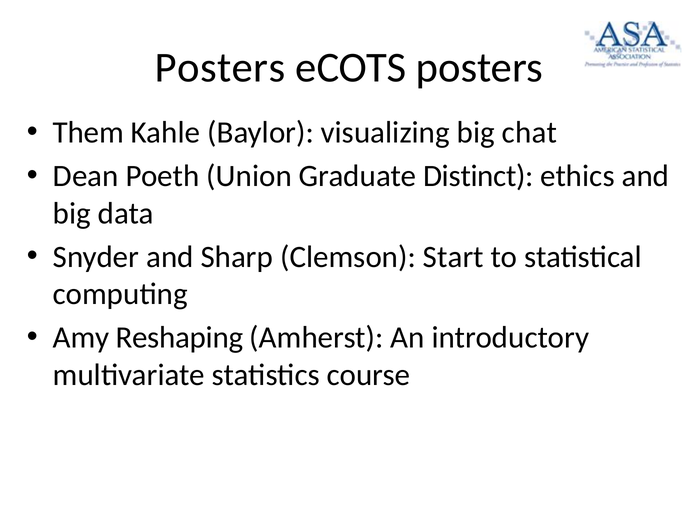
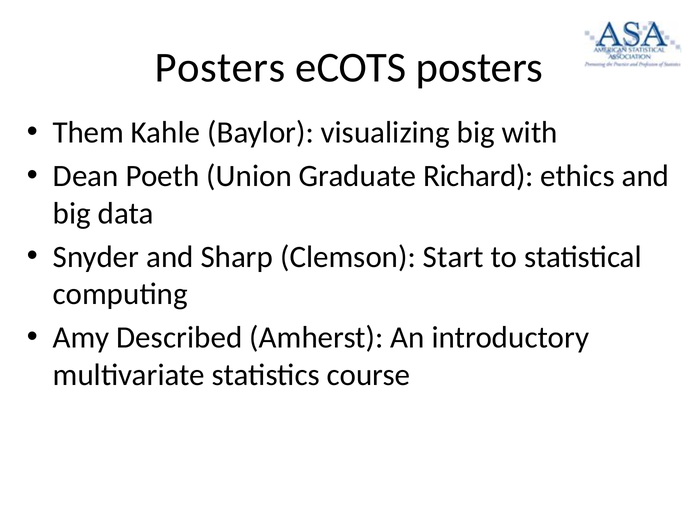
chat: chat -> with (530, 132)
Distinct: Distinct -> Richard (478, 176)
Reshaping: Reshaping -> Described (179, 337)
